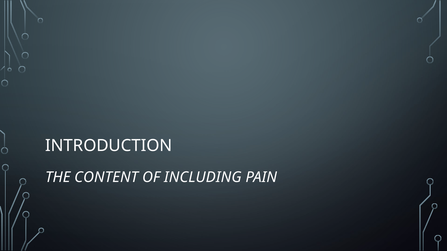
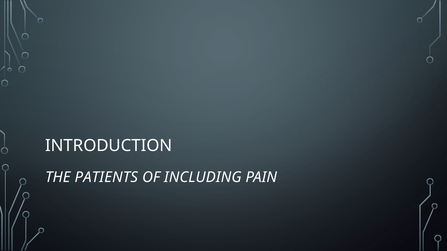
CONTENT: CONTENT -> PATIENTS (106, 177)
